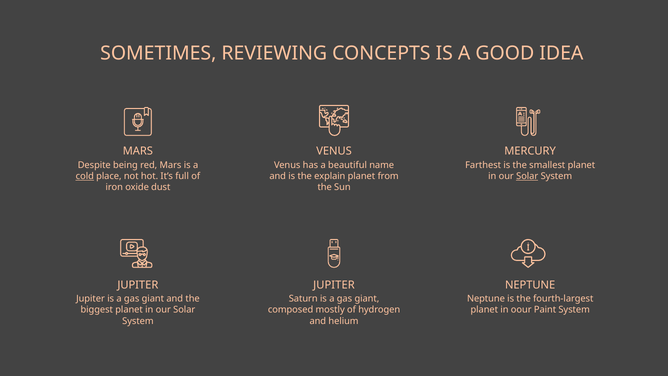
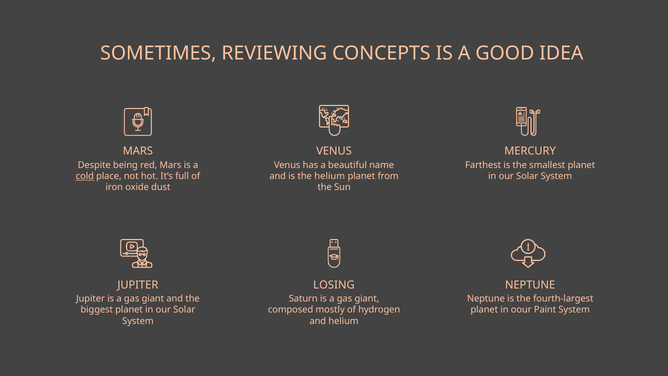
the explain: explain -> helium (330, 176)
Solar underline: present -> none (527, 176)
JUPITER: JUPITER -> LOSING (334, 285)
